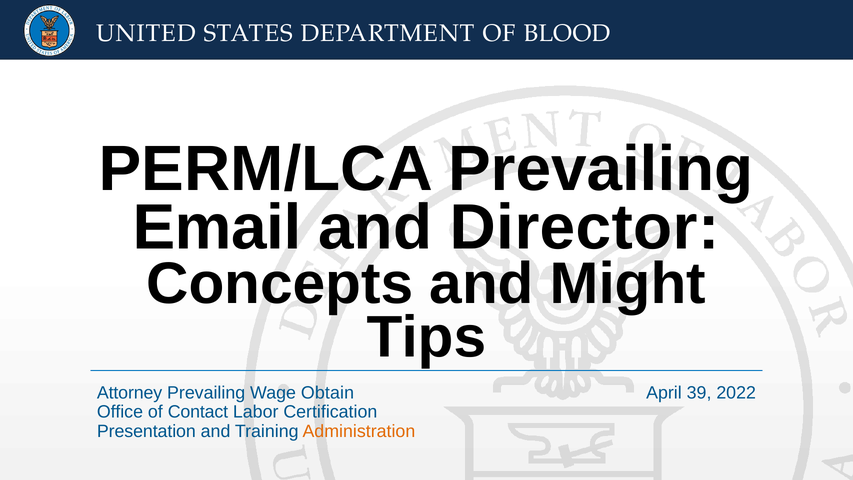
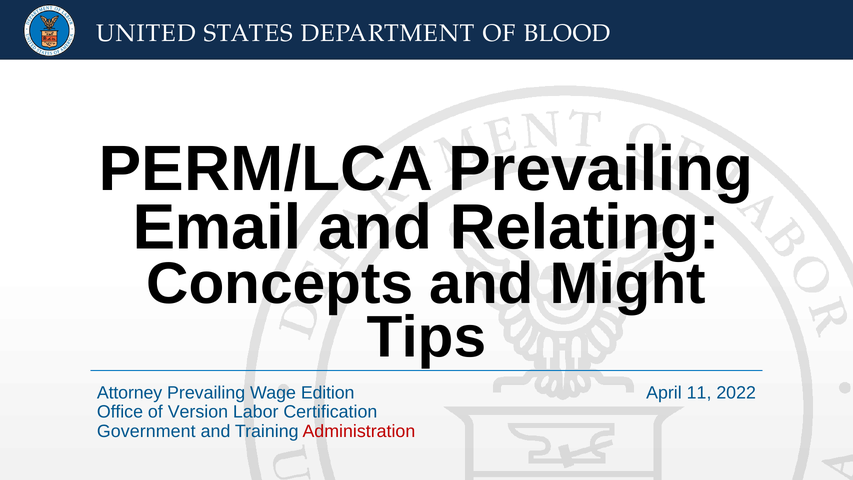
Director: Director -> Relating (585, 227)
Obtain: Obtain -> Edition (328, 393)
39: 39 -> 11 (699, 393)
Contact: Contact -> Version (198, 412)
Presentation: Presentation -> Government (146, 431)
Administration colour: orange -> red (359, 431)
